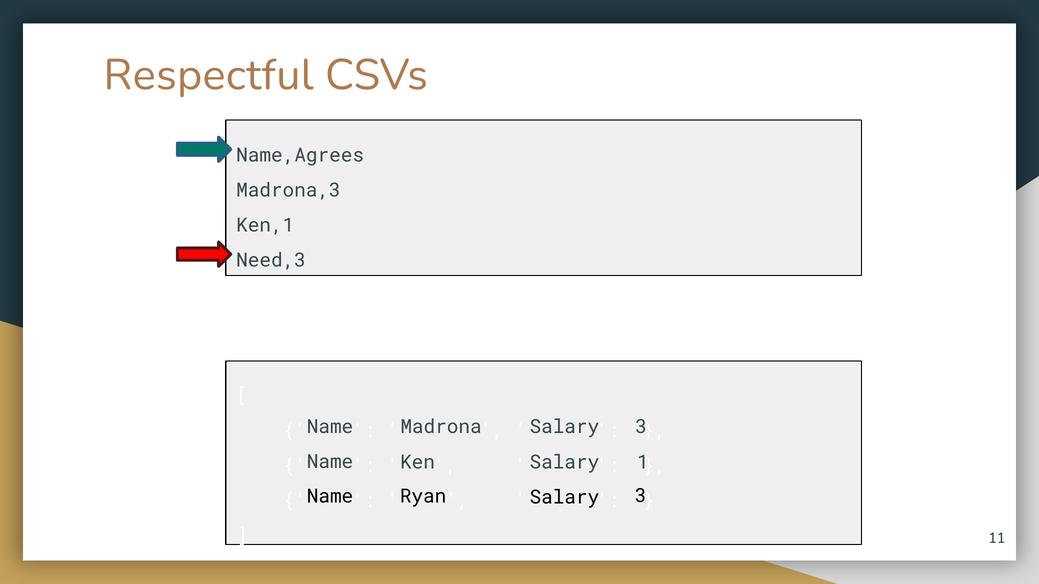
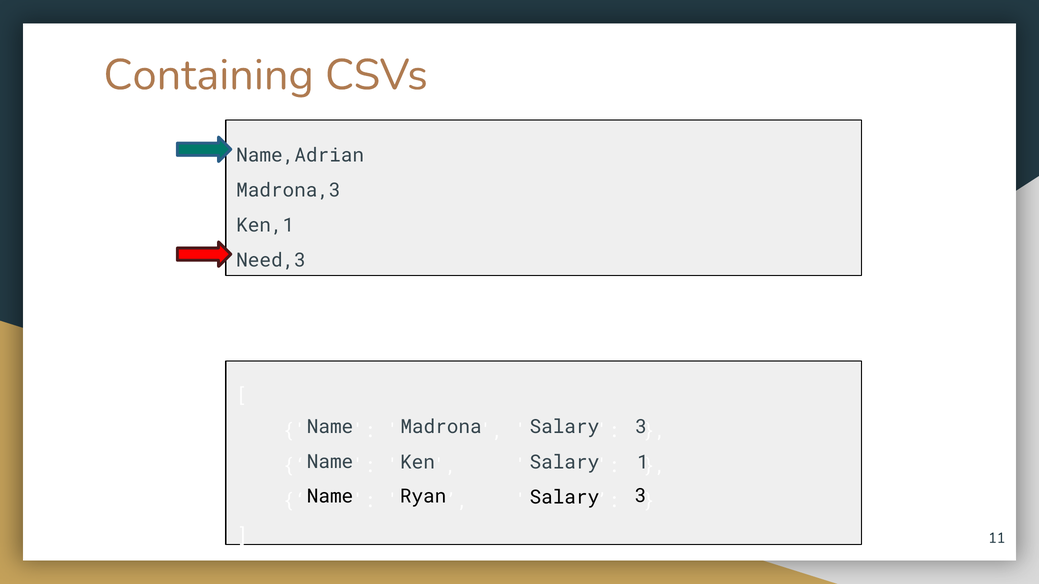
Respectful: Respectful -> Containing (209, 75)
Name,Agrees: Name,Agrees -> Name,Adrian (300, 155)
